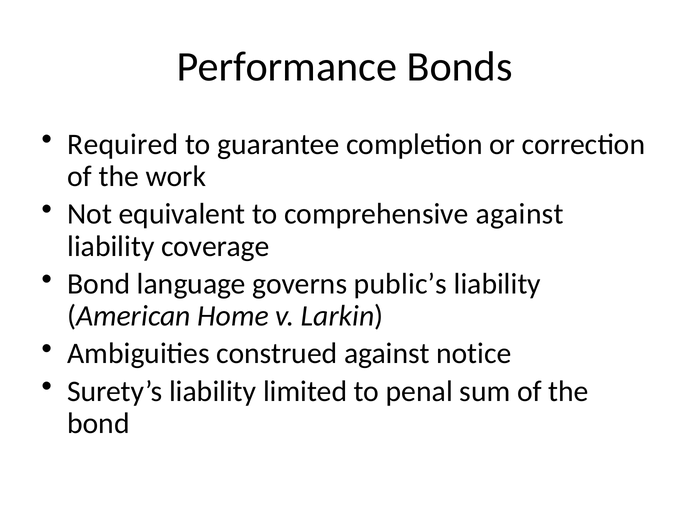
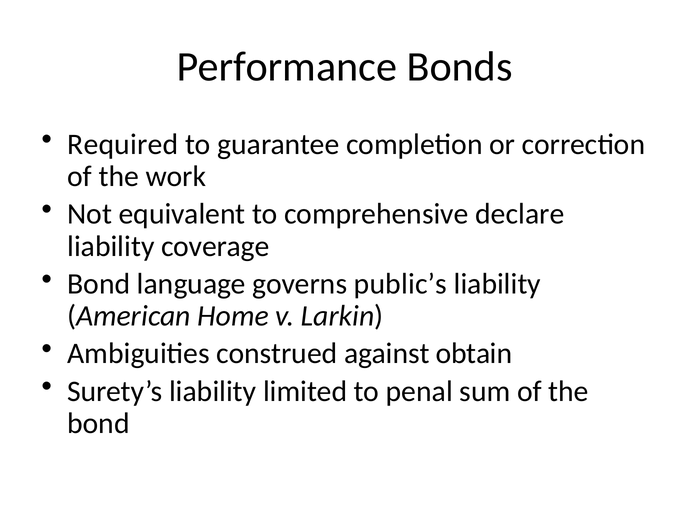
comprehensive against: against -> declare (520, 214)
notice: notice -> obtain (474, 353)
